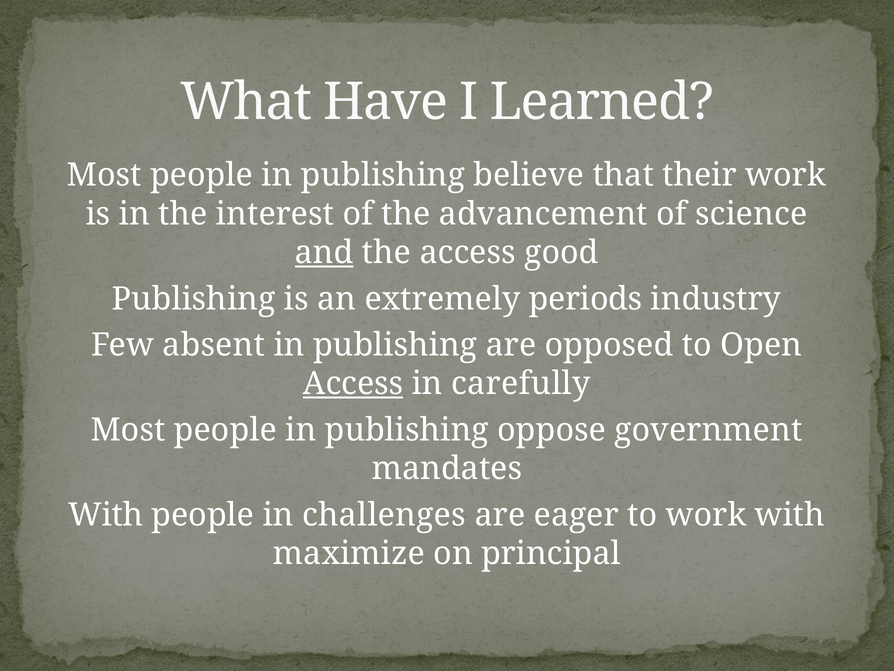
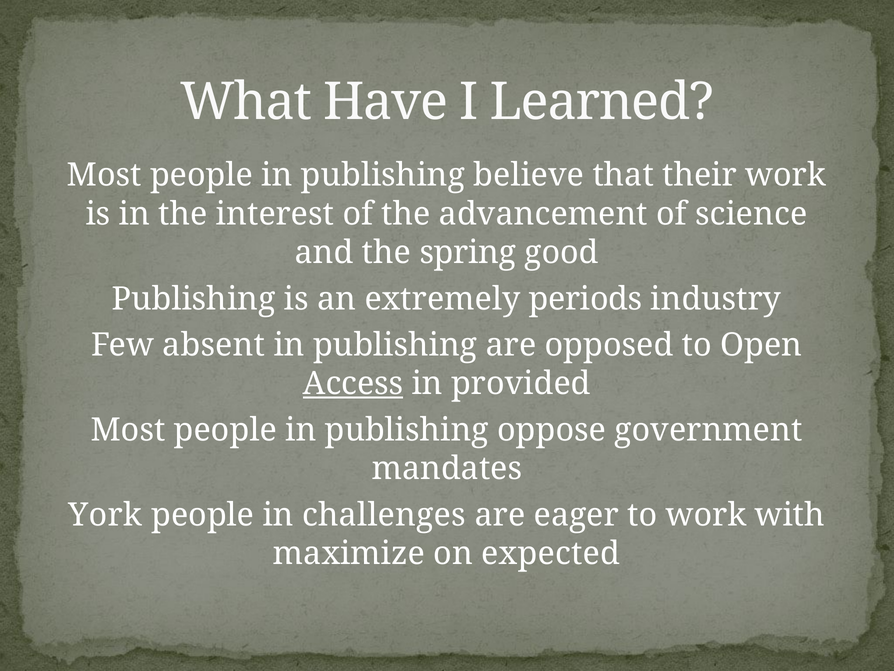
and underline: present -> none (324, 252)
the access: access -> spring (468, 252)
carefully: carefully -> provided (521, 384)
With: With -> York (105, 515)
principal: principal -> expected (551, 553)
